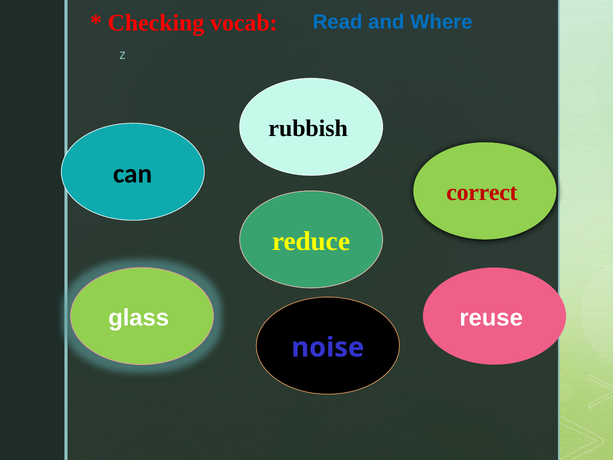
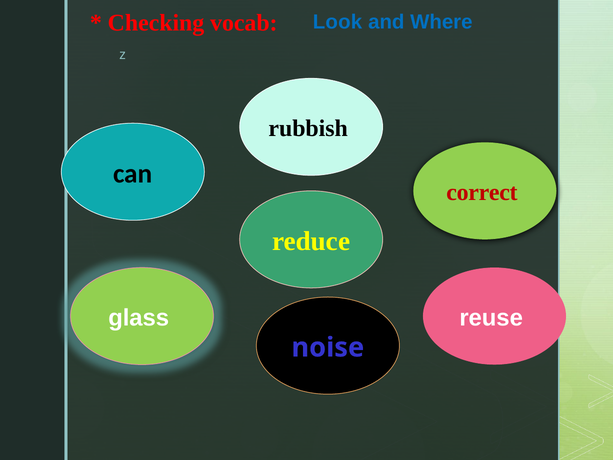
Read: Read -> Look (337, 22)
